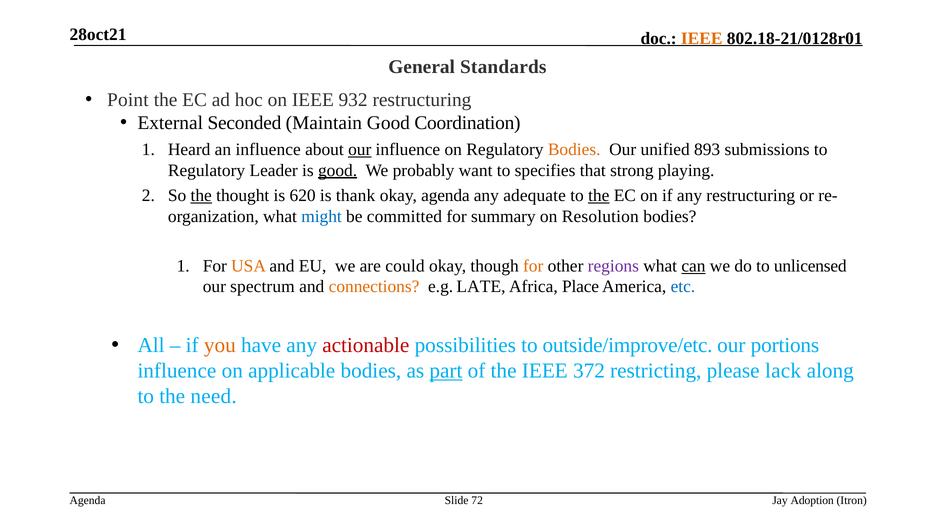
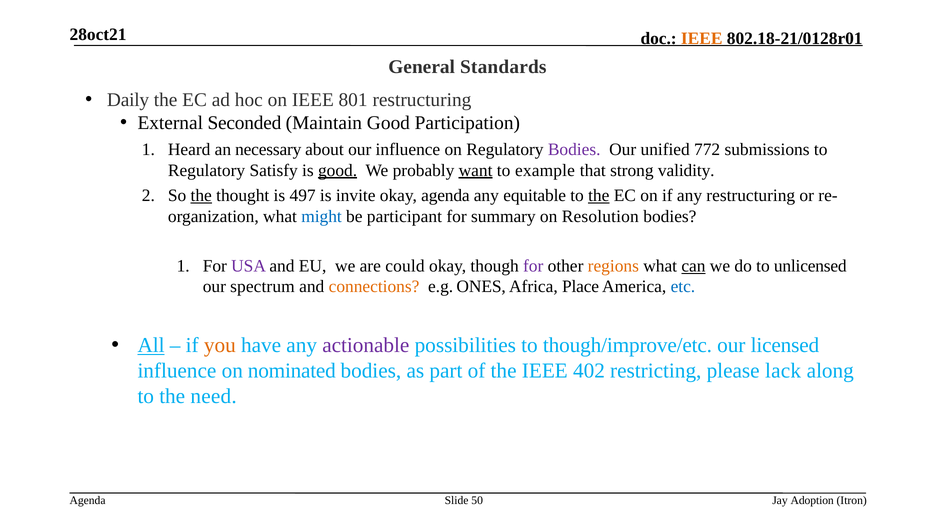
Point: Point -> Daily (128, 100)
932: 932 -> 801 (353, 100)
Coordination: Coordination -> Participation (467, 123)
an influence: influence -> necessary (268, 149)
our underline: present -> none (360, 149)
Bodies colour: orange -> purple (574, 149)
893: 893 -> 772 (707, 149)
Leader: Leader -> Satisfy (274, 170)
want underline: none -> present (476, 170)
specifies: specifies -> example (545, 170)
playing: playing -> validity (686, 170)
620: 620 -> 497 (303, 195)
thank: thank -> invite (356, 195)
adequate: adequate -> equitable (535, 195)
committed: committed -> participant (404, 216)
USA colour: orange -> purple (249, 266)
for colour: orange -> purple (533, 266)
regions colour: purple -> orange (613, 266)
LATE: LATE -> ONES (481, 287)
All underline: none -> present (151, 345)
actionable colour: red -> purple (366, 345)
outside/improve/etc: outside/improve/etc -> though/improve/etc (628, 345)
portions: portions -> licensed (785, 345)
applicable: applicable -> nominated (292, 371)
part underline: present -> none (446, 371)
372: 372 -> 402 (589, 371)
72: 72 -> 50 (477, 501)
